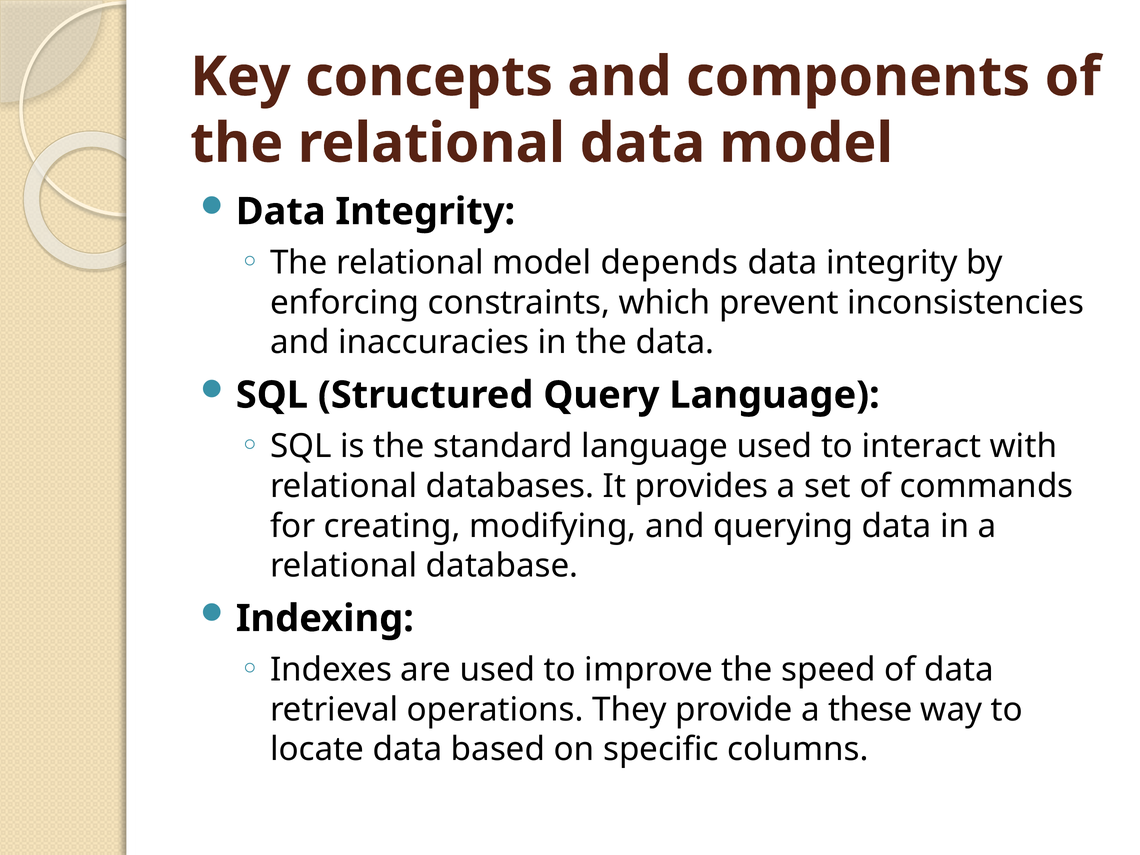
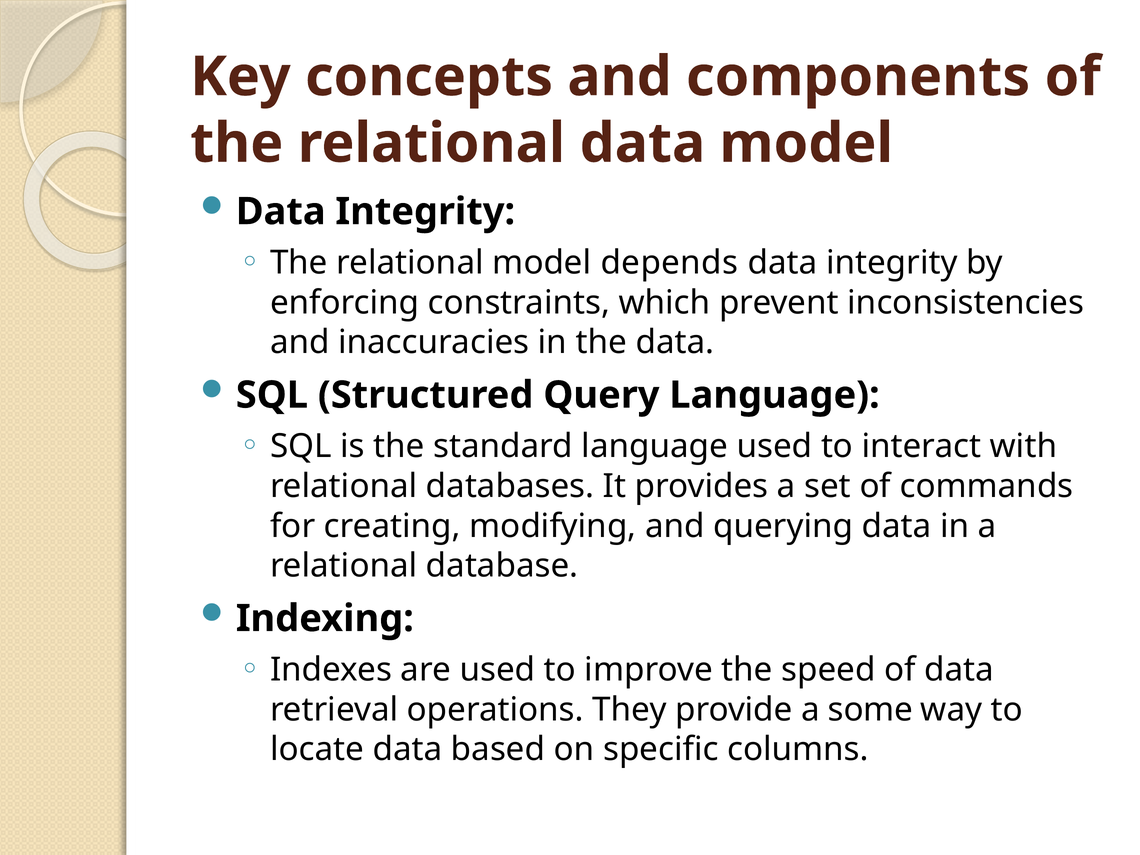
these: these -> some (870, 710)
